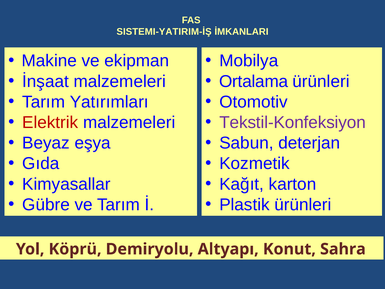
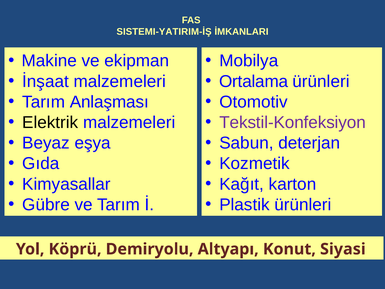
Yatırımları: Yatırımları -> Anlaşması (109, 102)
Elektrik colour: red -> black (50, 122)
Sahra: Sahra -> Siyasi (343, 249)
